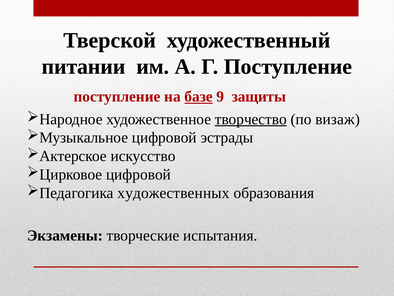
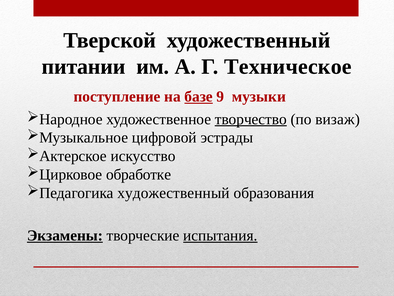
Г Поступление: Поступление -> Техническое (288, 66)
защиты: защиты -> музыки (259, 96)
цифровой: цифровой -> обработке (139, 174)
художественных: художественных -> художественный (173, 193)
Экзамены underline: none -> present (65, 235)
испытания underline: none -> present (220, 235)
